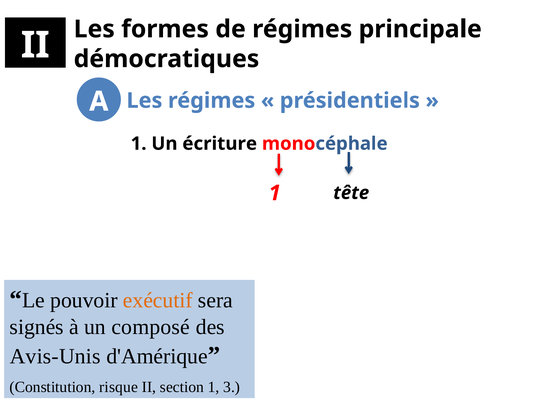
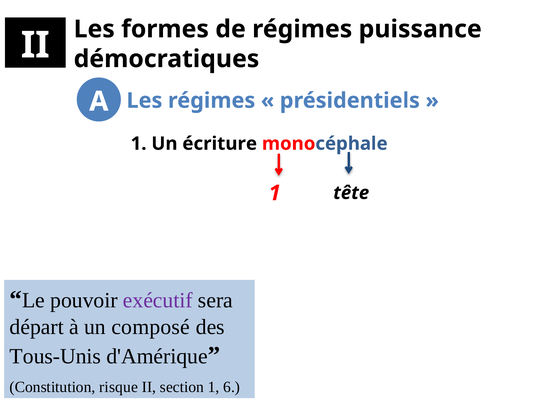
principale: principale -> puissance (420, 29)
exécutif colour: orange -> purple (158, 300)
signés: signés -> départ (37, 327)
Avis-Unis: Avis-Unis -> Tous-Unis (55, 356)
3: 3 -> 6 (232, 387)
